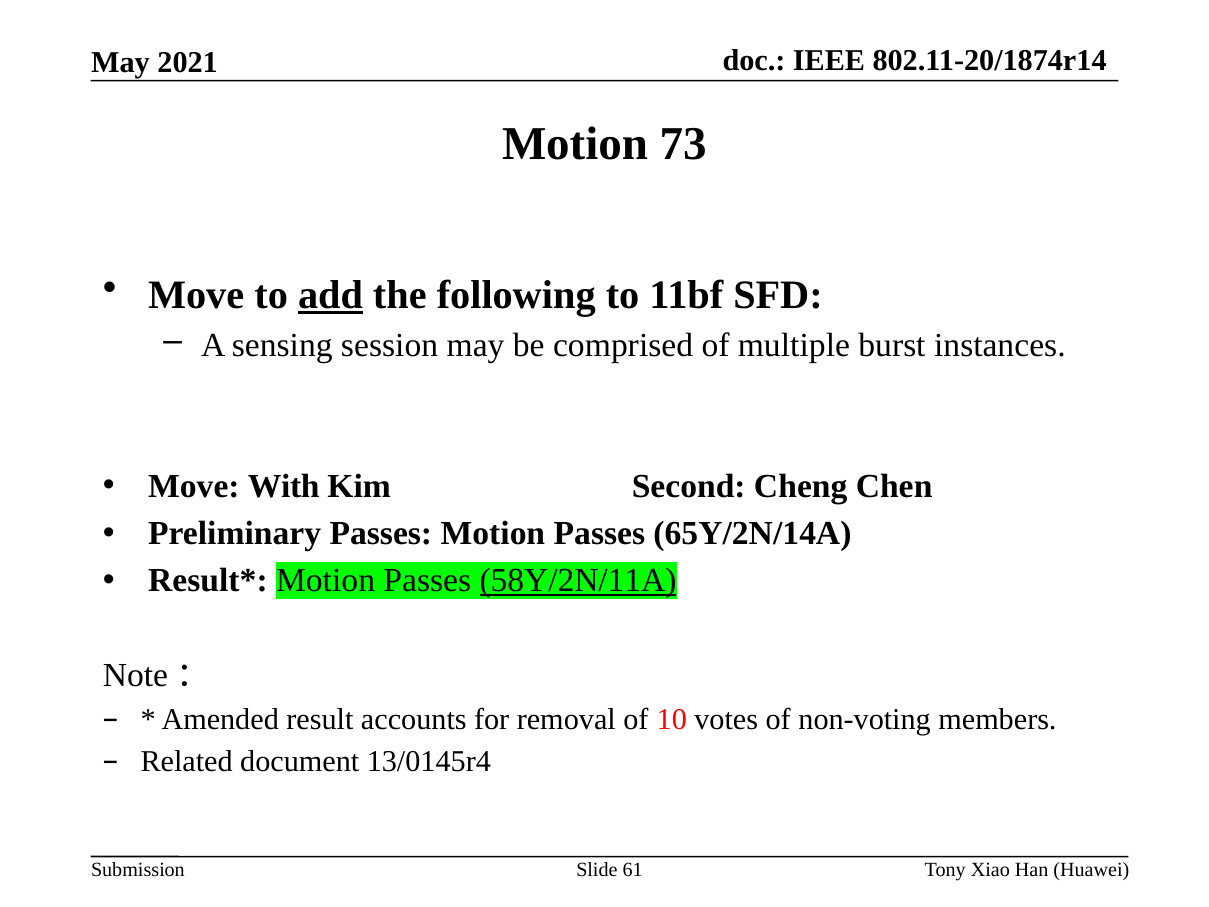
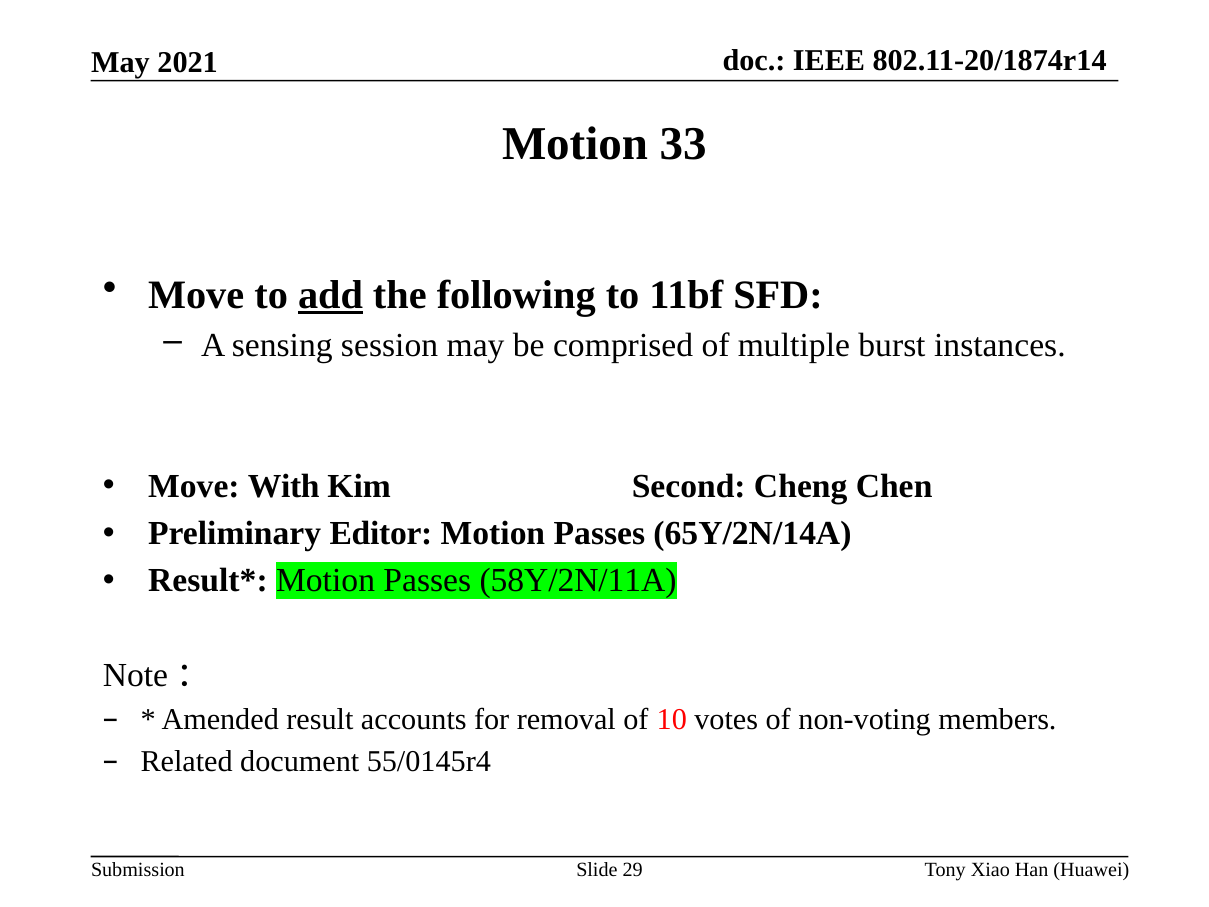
73: 73 -> 33 (683, 144)
Preliminary Passes: Passes -> Editor (381, 534)
58Y/2N/11A underline: present -> none (578, 581)
13/0145r4: 13/0145r4 -> 55/0145r4 (429, 761)
61: 61 -> 29 (633, 870)
